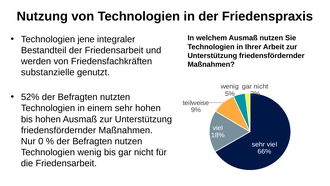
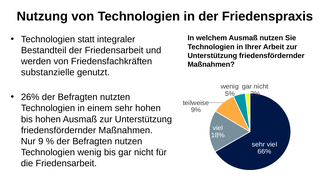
jene: jene -> statt (86, 39)
52%: 52% -> 26% (30, 97)
0: 0 -> 9 (41, 141)
